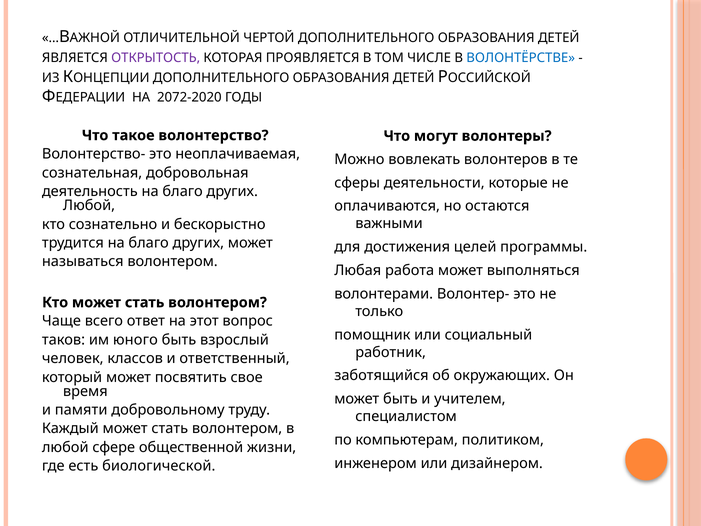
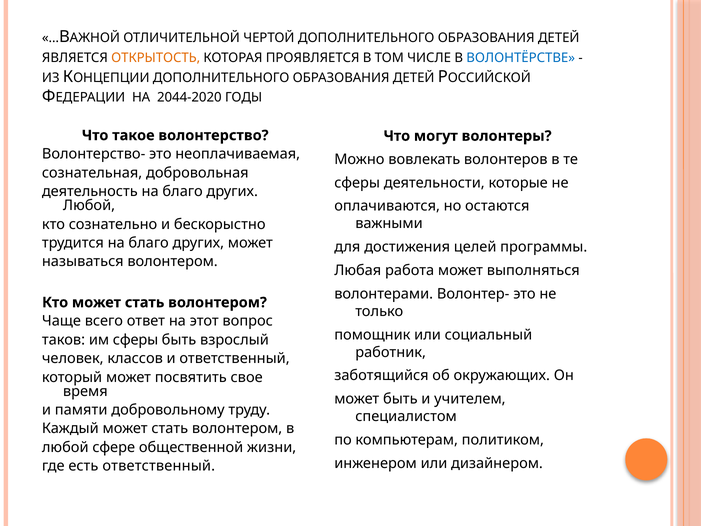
ОТКРЫТОСТЬ colour: purple -> orange (156, 58)
2072-2020: 2072-2020 -> 2044-2020 (189, 98)
им юного: юного -> сферы (136, 340)
есть биологической: биологической -> ответственный (159, 466)
